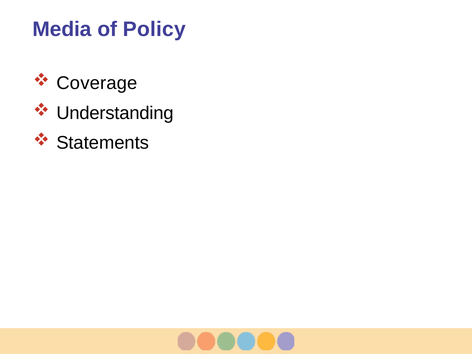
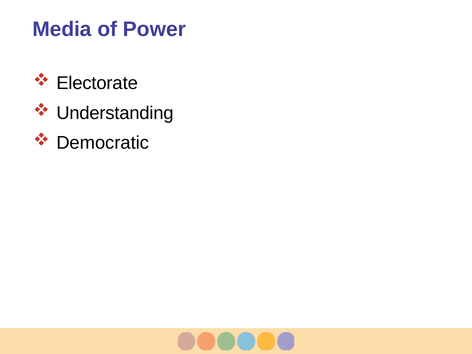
Policy: Policy -> Power (154, 29)
Coverage: Coverage -> Electorate (97, 83)
Statements: Statements -> Democratic (103, 143)
